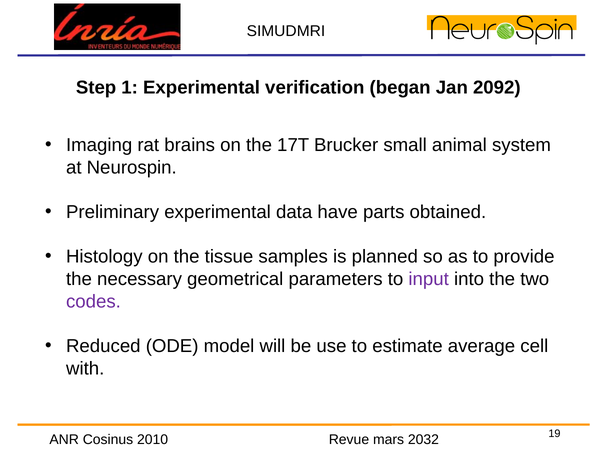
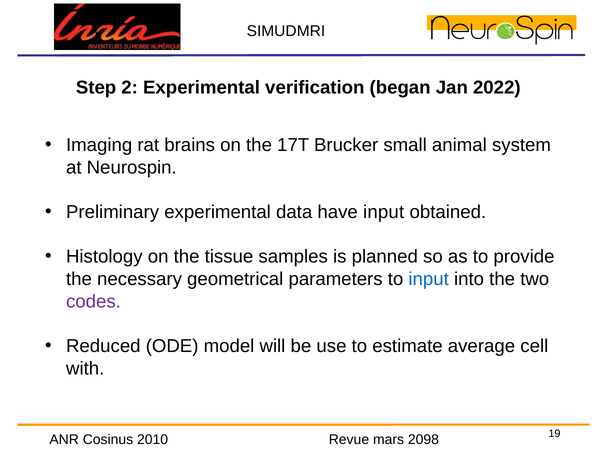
1: 1 -> 2 (130, 88)
2092: 2092 -> 2022 (497, 88)
have parts: parts -> input (384, 212)
input colour: purple -> blue (429, 279)
2032: 2032 -> 2098 (423, 440)
